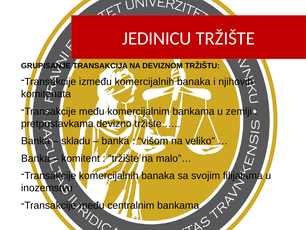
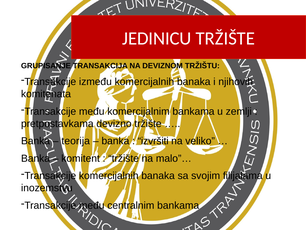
skladu: skladu -> teorija (76, 141)
višom: višom -> izvršiti (153, 141)
